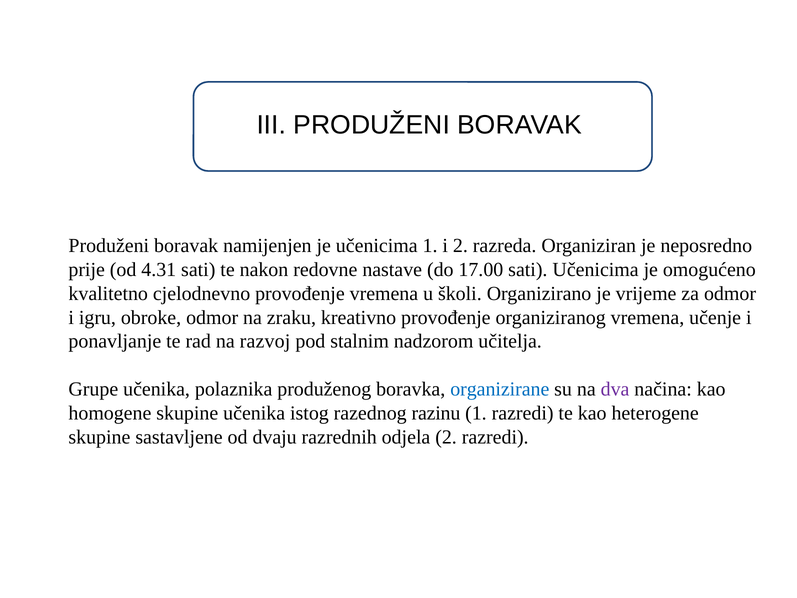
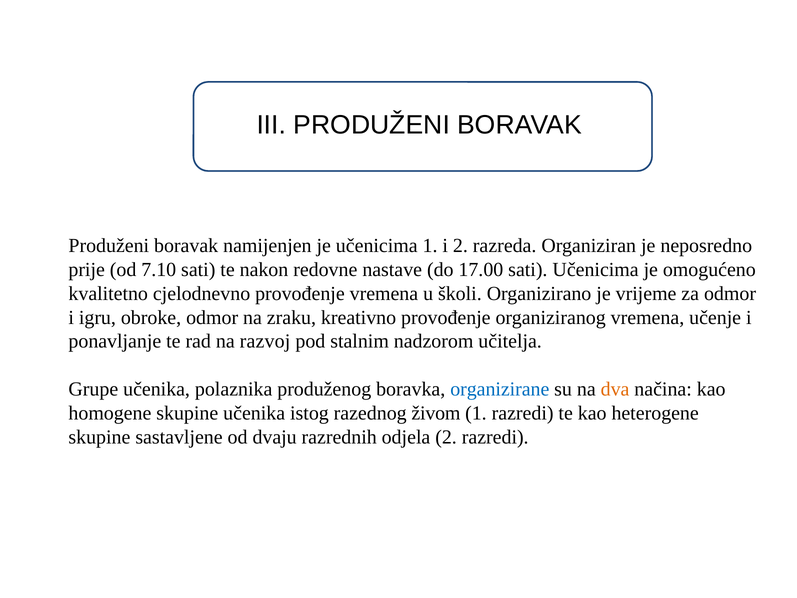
4.31: 4.31 -> 7.10 (159, 269)
dva colour: purple -> orange (615, 389)
razinu: razinu -> živom (436, 413)
